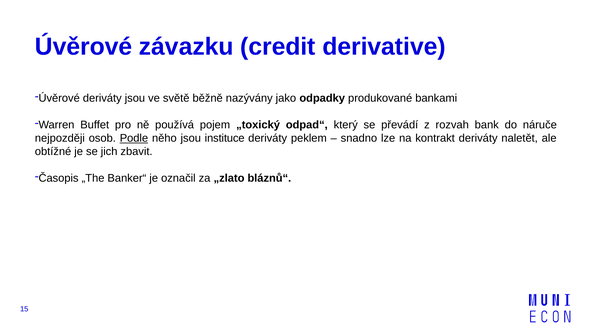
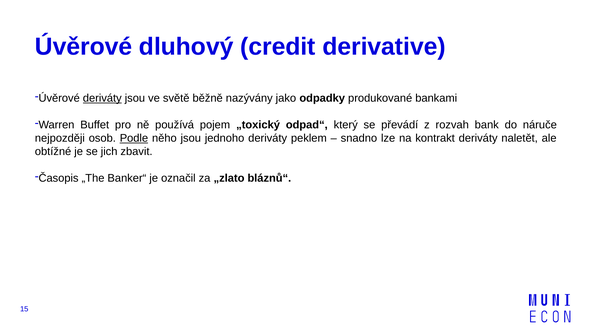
závazku: závazku -> dluhový (186, 47)
deriváty underline: none -> present (102, 98)
instituce: instituce -> jednoho (225, 138)
